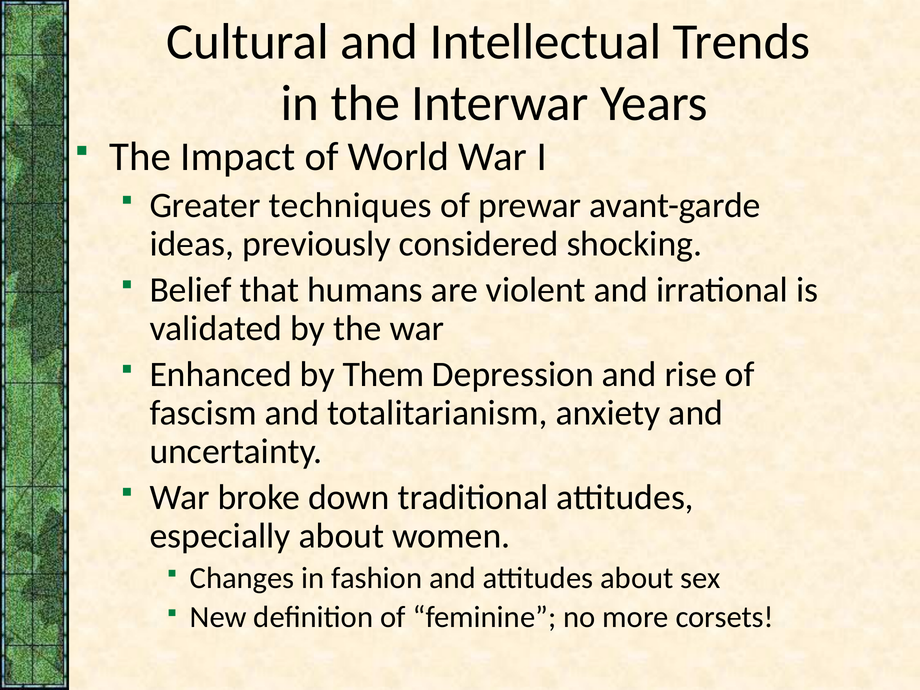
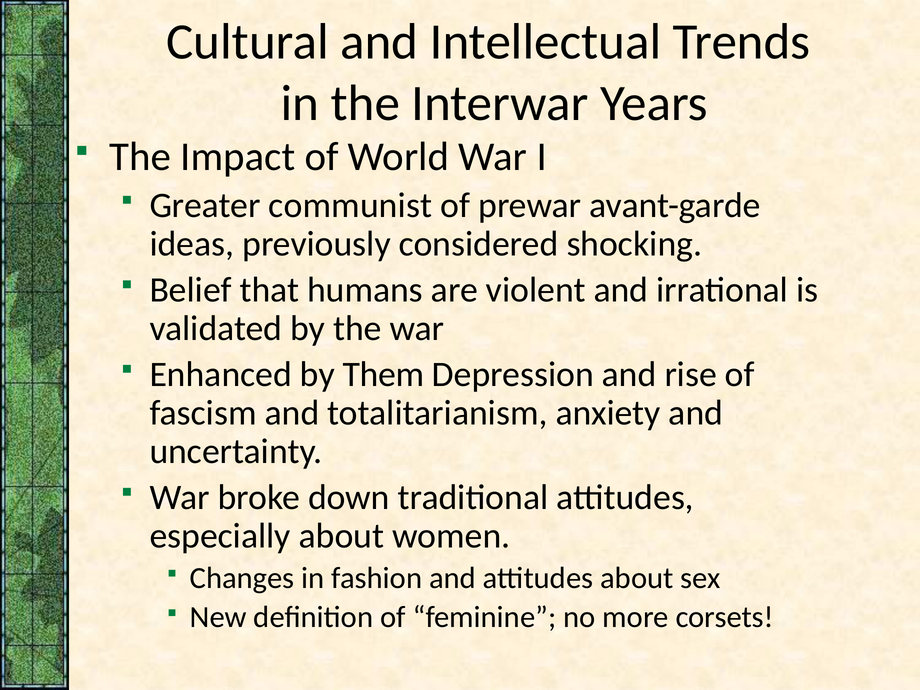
techniques: techniques -> communist (350, 205)
